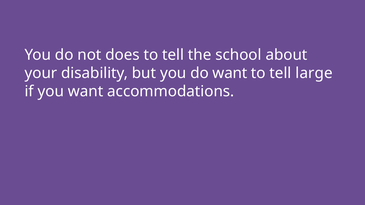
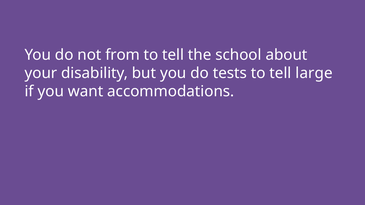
does: does -> from (123, 55)
do want: want -> tests (230, 73)
